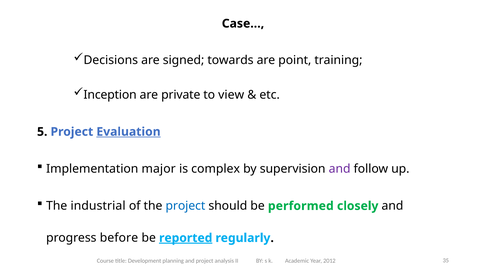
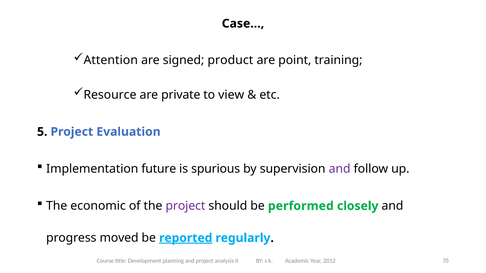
Decisions: Decisions -> Attention (111, 60)
towards: towards -> product (230, 60)
Inception: Inception -> Resource (110, 95)
Evaluation underline: present -> none (128, 132)
major: major -> future (159, 169)
complex: complex -> spurious (216, 169)
industrial: industrial -> economic (98, 206)
project colour: blue -> purple (185, 206)
before: before -> moved (119, 238)
